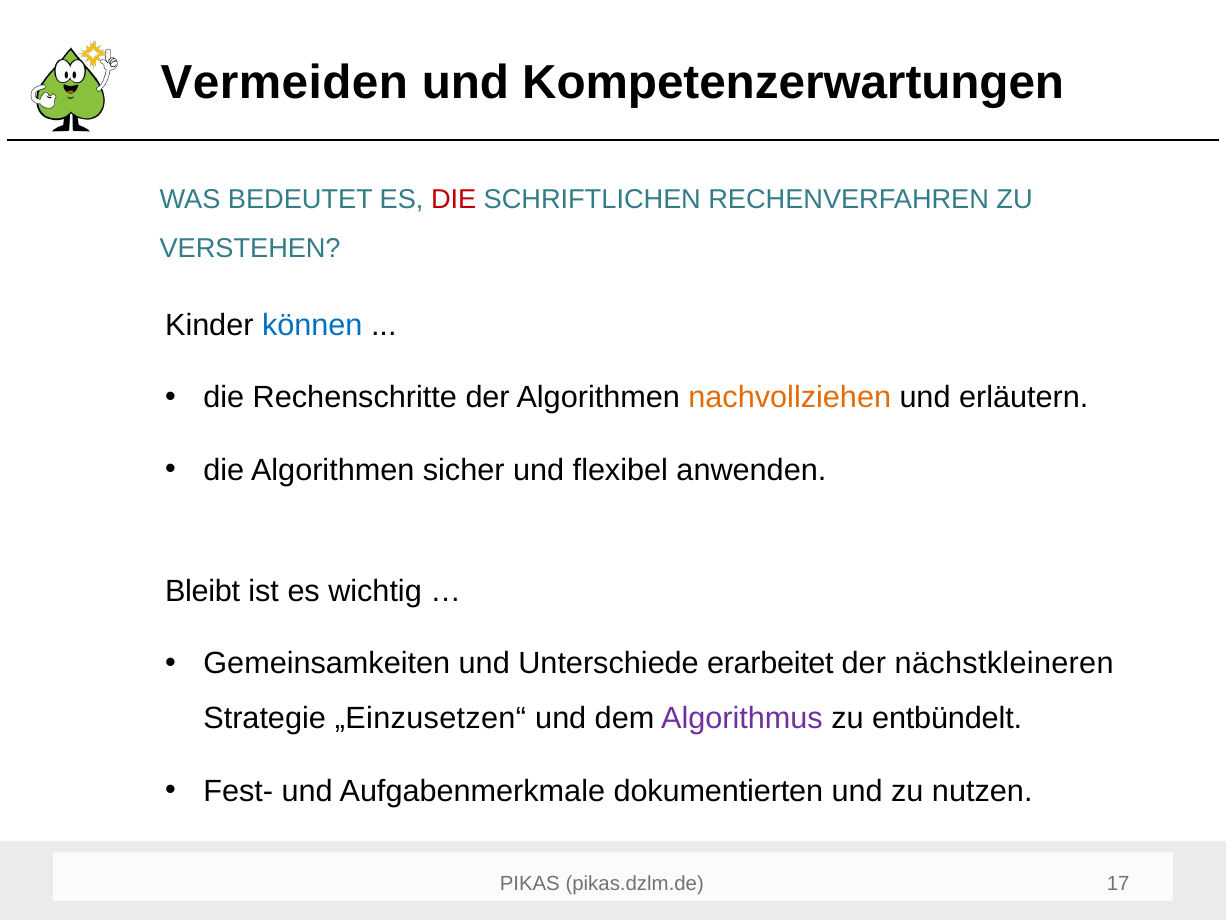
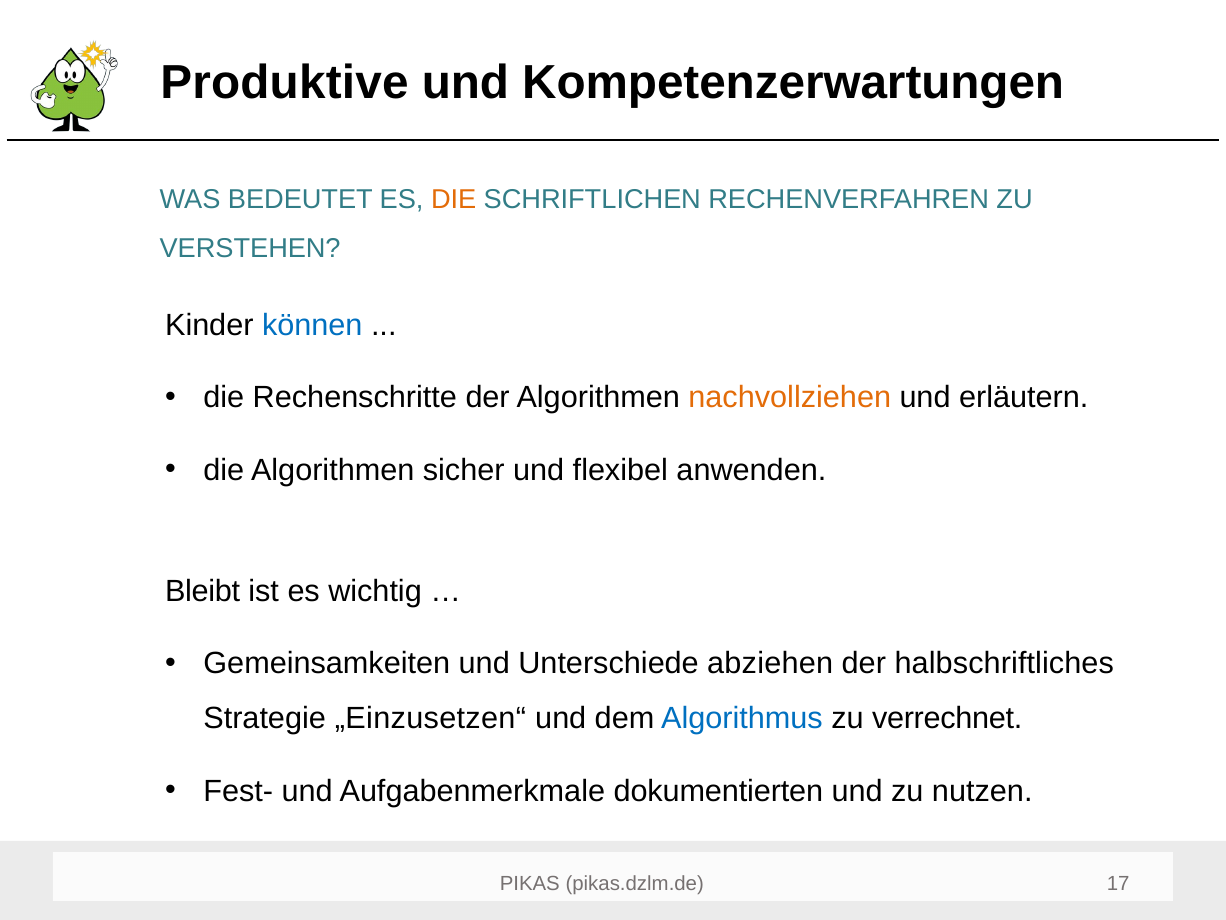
Vermeiden: Vermeiden -> Produktive (284, 83)
DIE colour: red -> orange (454, 200)
erarbeitet: erarbeitet -> abziehen (770, 663)
nächstkleineren: nächstkleineren -> halbschriftliches (1004, 663)
Algorithmus colour: purple -> blue (742, 718)
entbündelt: entbündelt -> verrechnet (947, 718)
